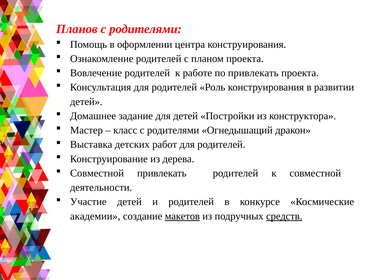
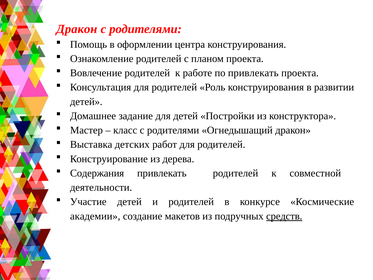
Планов: Планов -> Дракон (77, 29)
Совместной: Совместной -> Содержания (97, 173)
макетов underline: present -> none (182, 216)
